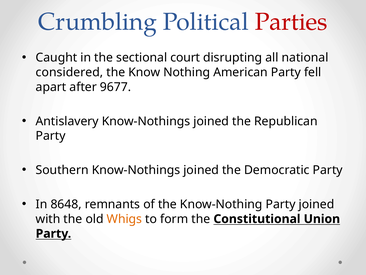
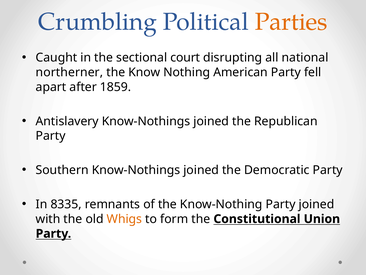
Parties colour: red -> orange (291, 22)
considered: considered -> northerner (69, 72)
9677: 9677 -> 1859 (116, 87)
8648: 8648 -> 8335 (66, 204)
